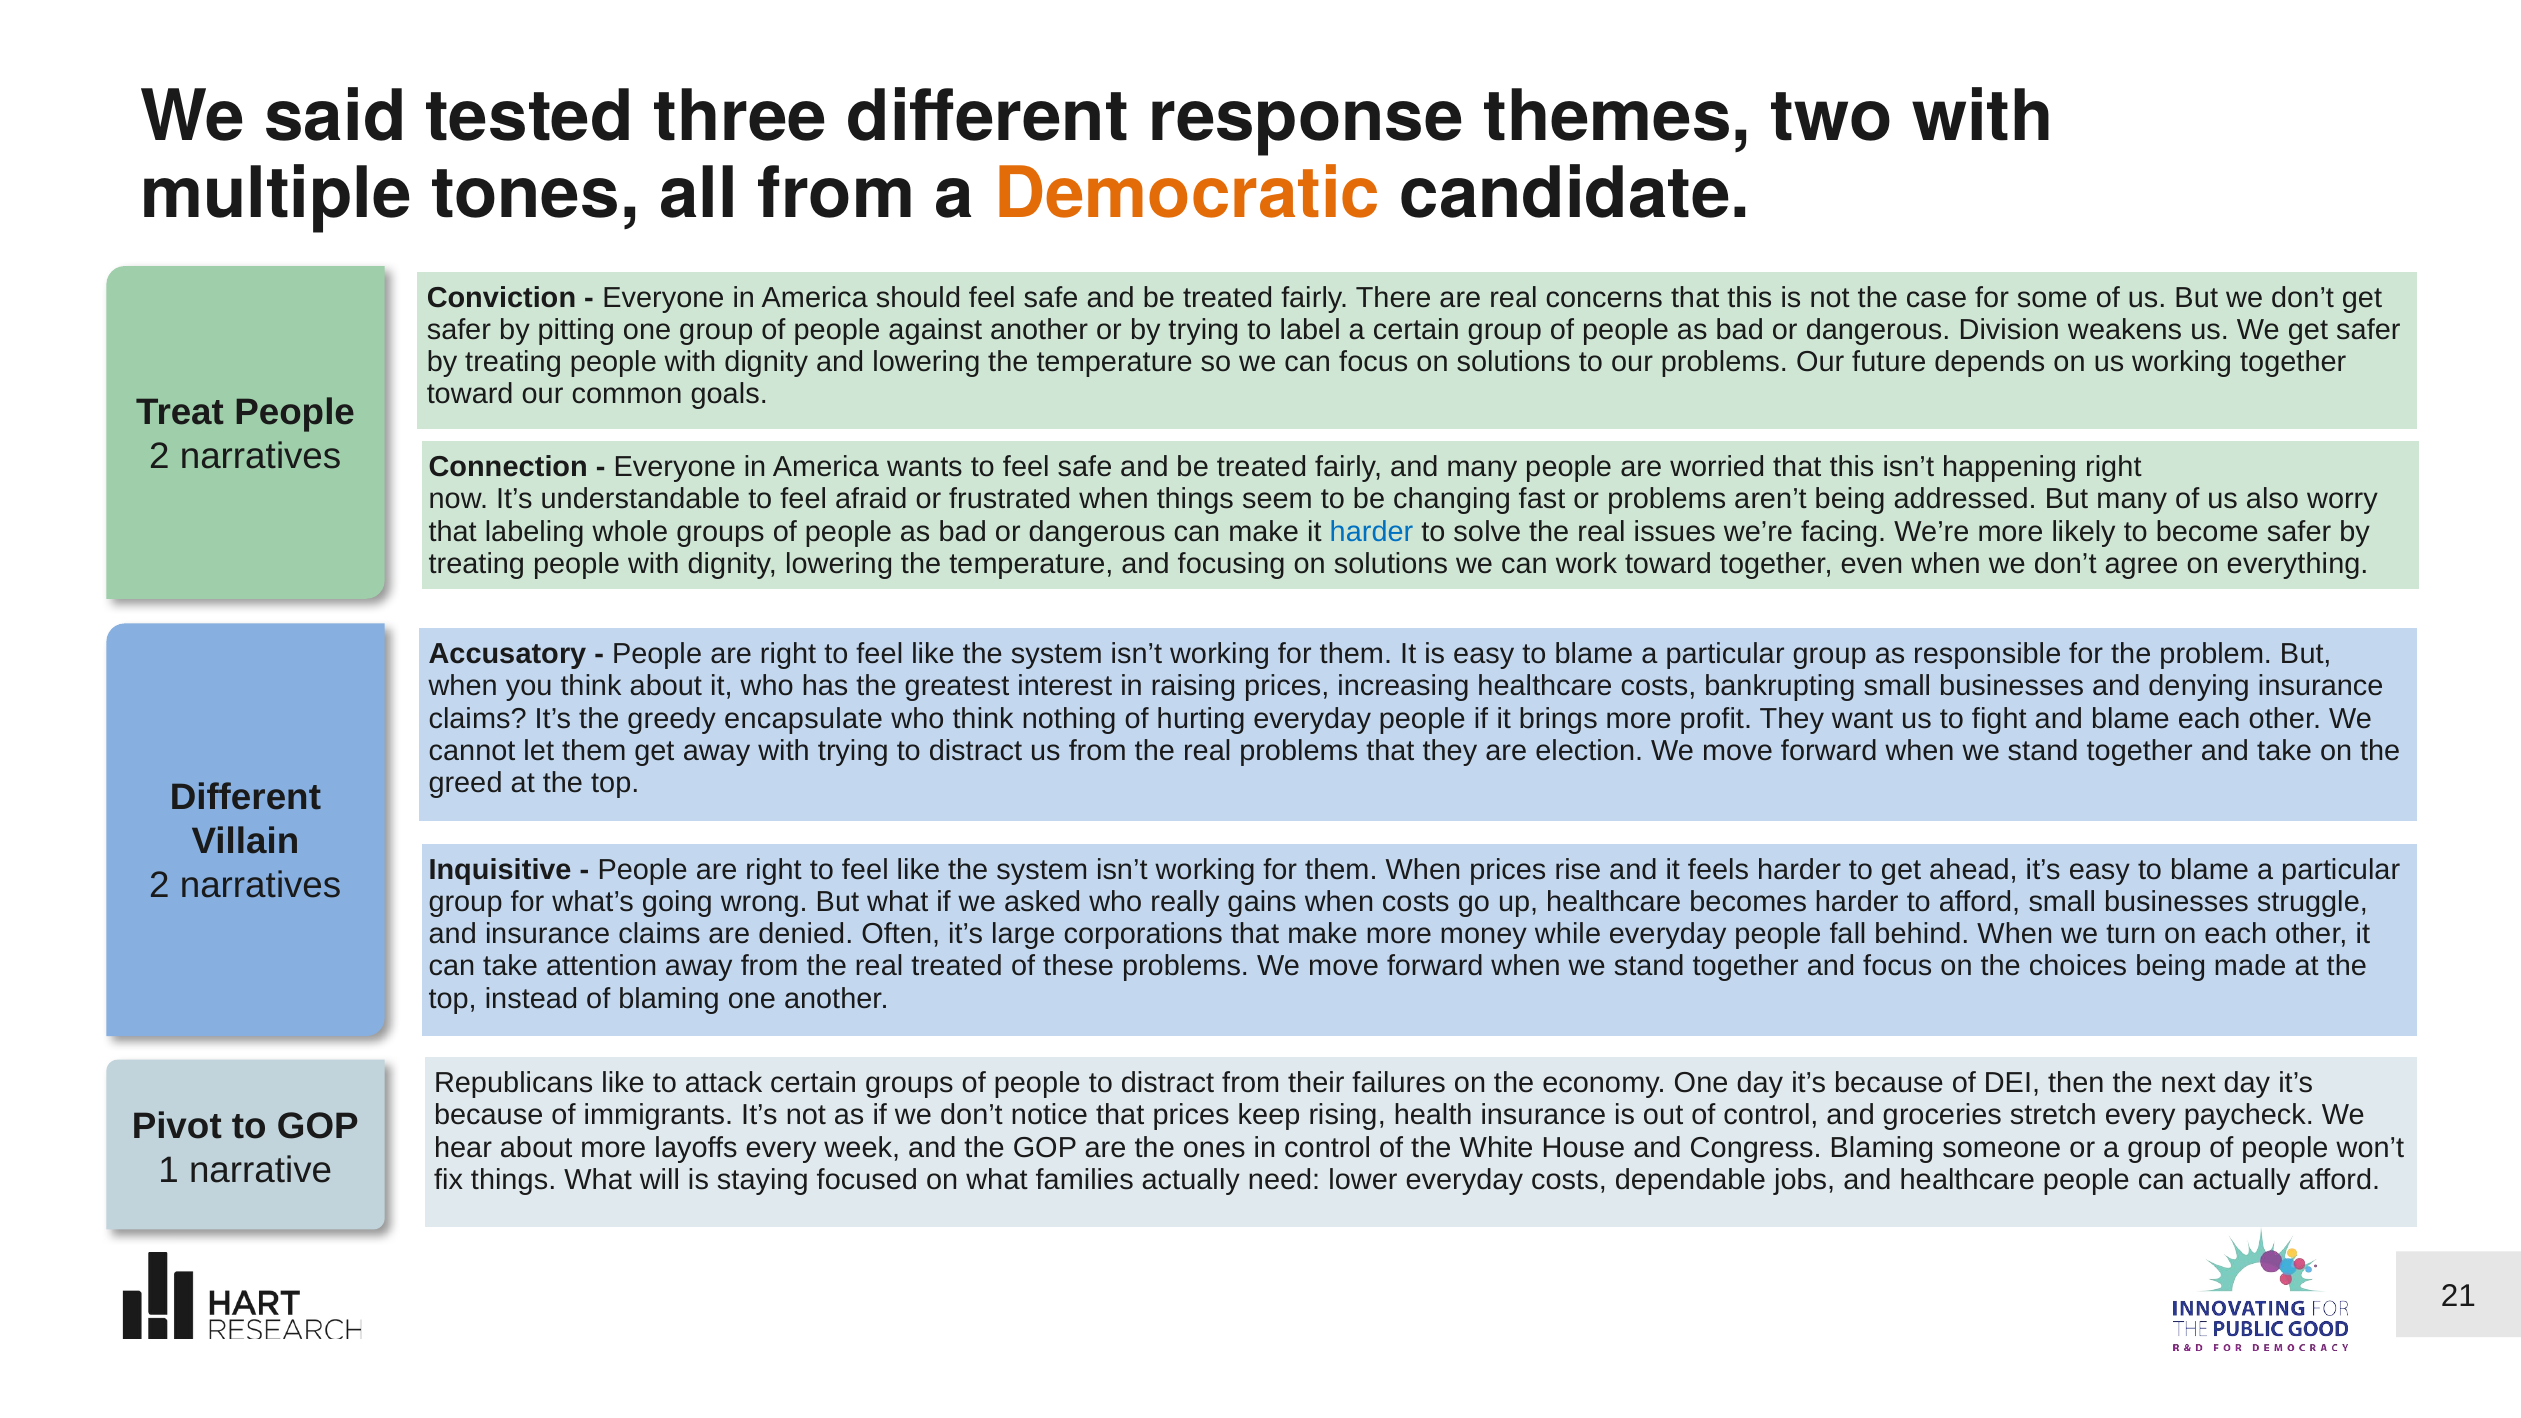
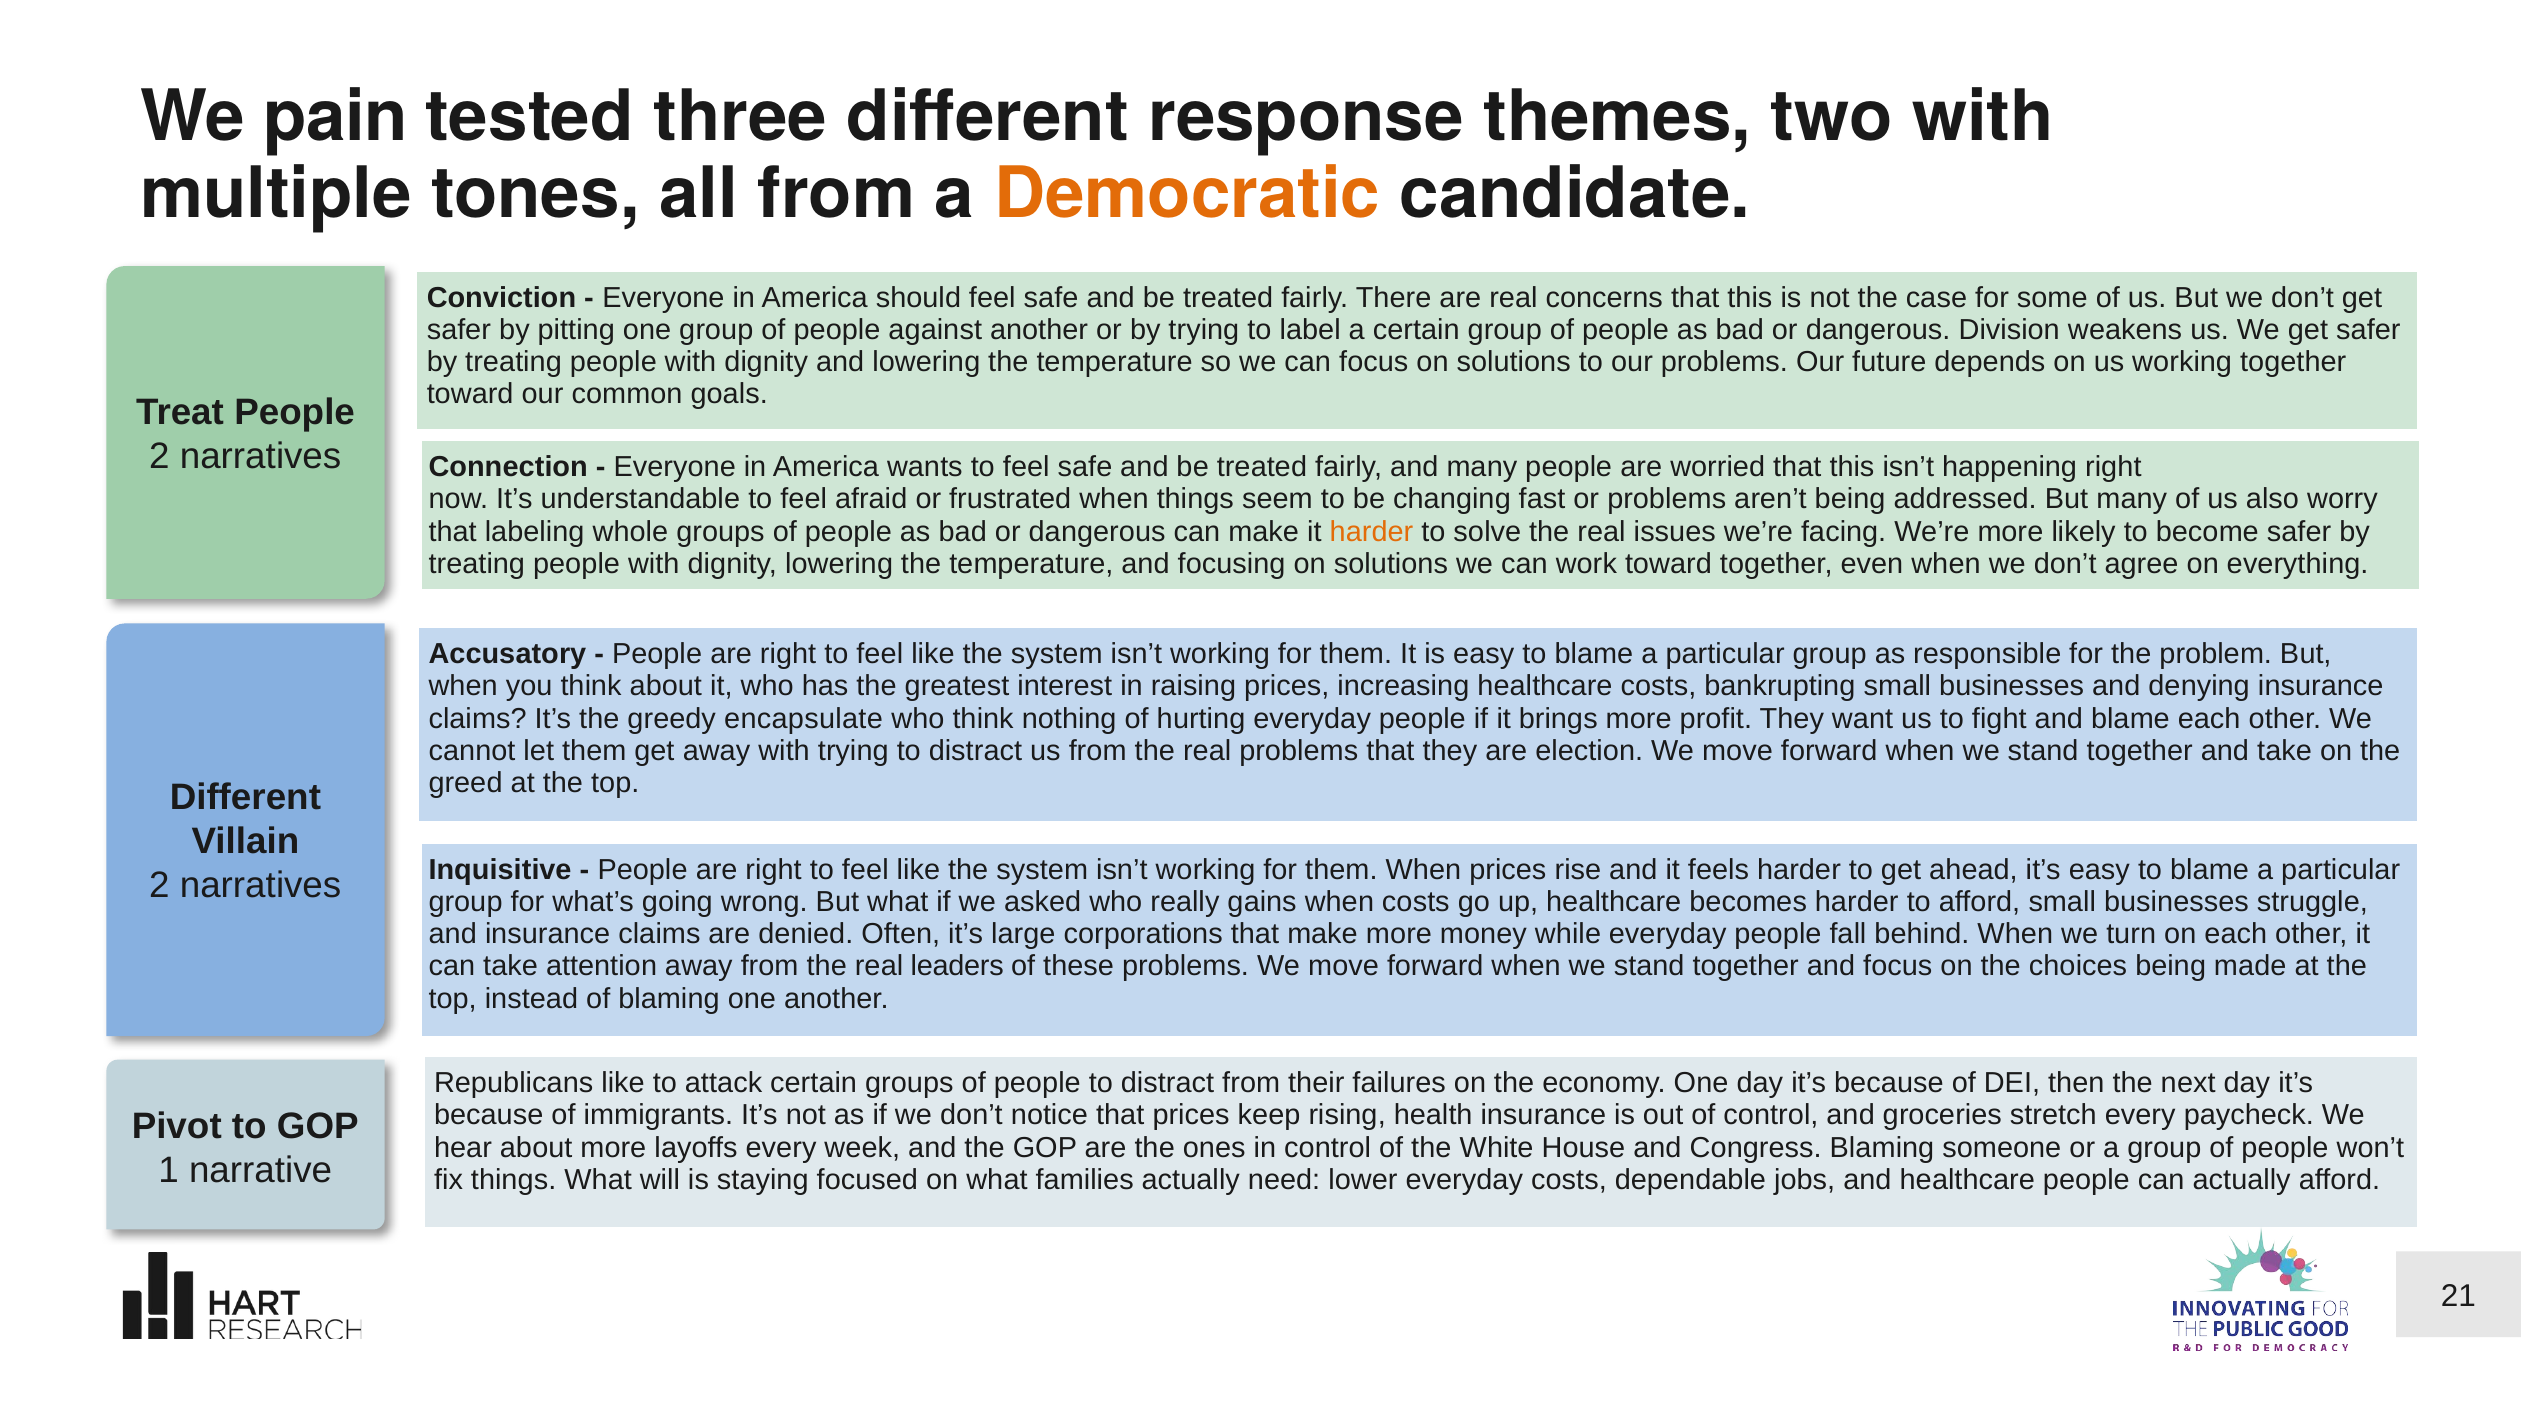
said: said -> pain (336, 118)
harder colour: blue -> orange (1372, 532)
real treated: treated -> leaders (957, 966)
